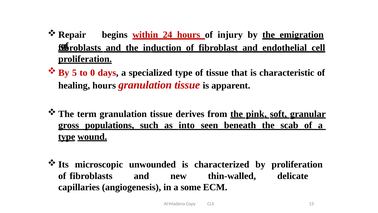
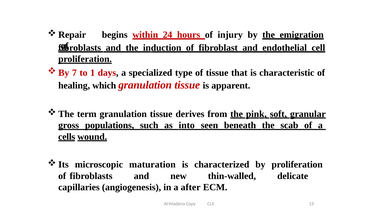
5: 5 -> 7 (74, 73)
0: 0 -> 1 (93, 73)
healing hours: hours -> which (104, 85)
type: type -> cells (67, 136)
unwounded: unwounded -> maturation (152, 164)
some: some -> after (191, 187)
